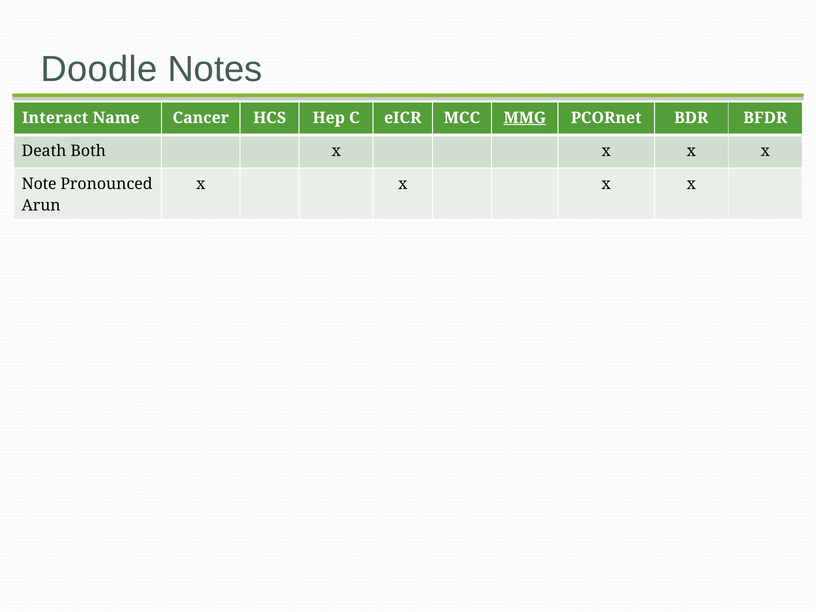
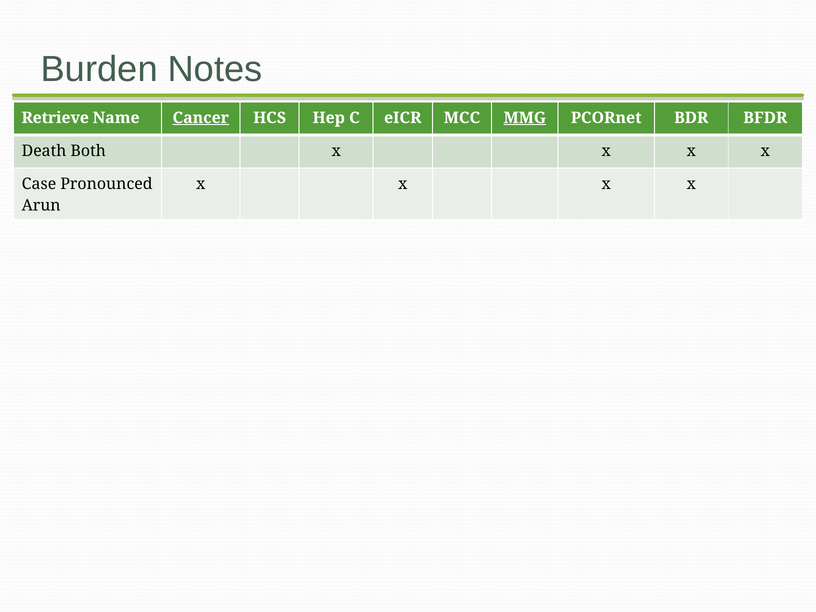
Doodle: Doodle -> Burden (99, 69)
Interact: Interact -> Retrieve (55, 118)
Cancer underline: none -> present (201, 118)
Note: Note -> Case (39, 184)
